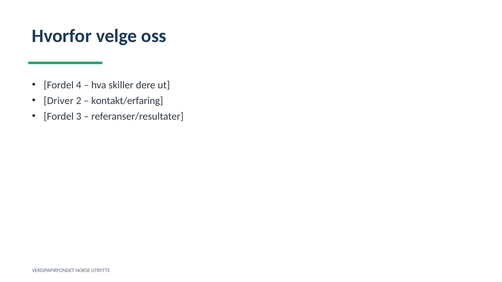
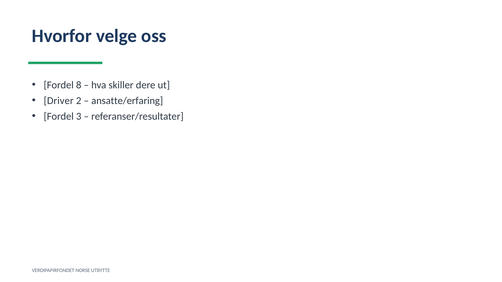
4: 4 -> 8 (79, 85)
kontakt/erfaring: kontakt/erfaring -> ansatte/erfaring (127, 101)
